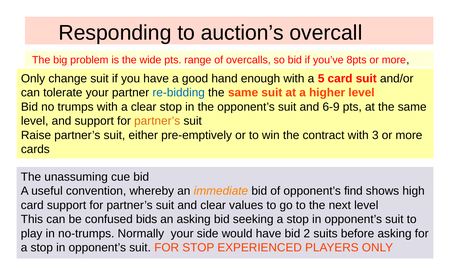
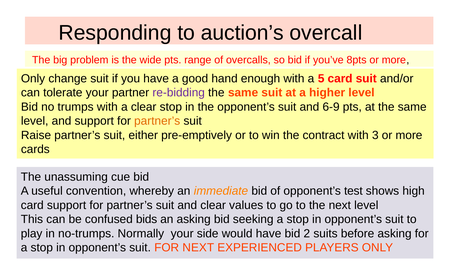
re-bidding colour: blue -> purple (179, 93)
find: find -> test (353, 191)
FOR STOP: STOP -> NEXT (198, 247)
